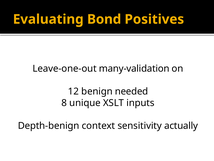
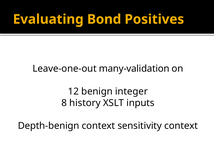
needed: needed -> integer (131, 91)
unique: unique -> history (85, 103)
sensitivity actually: actually -> context (181, 125)
